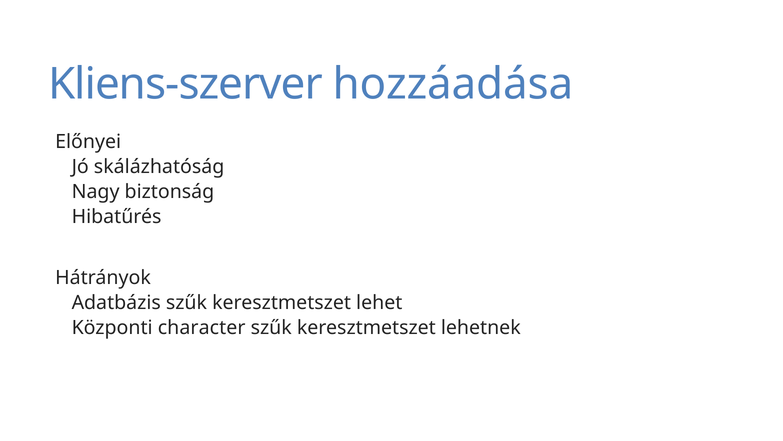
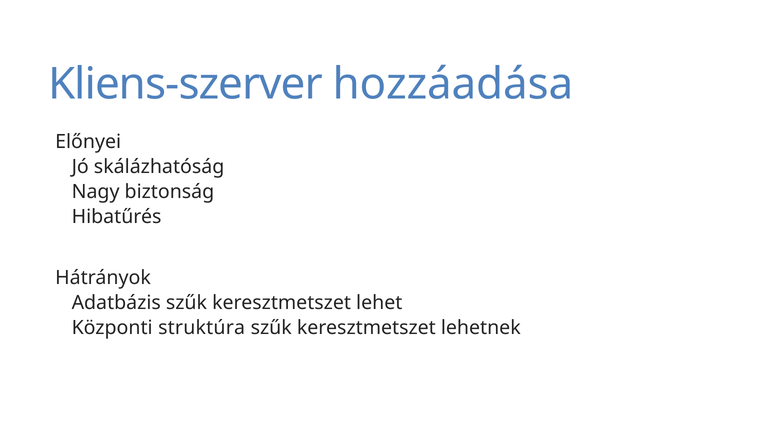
character: character -> struktúra (202, 327)
